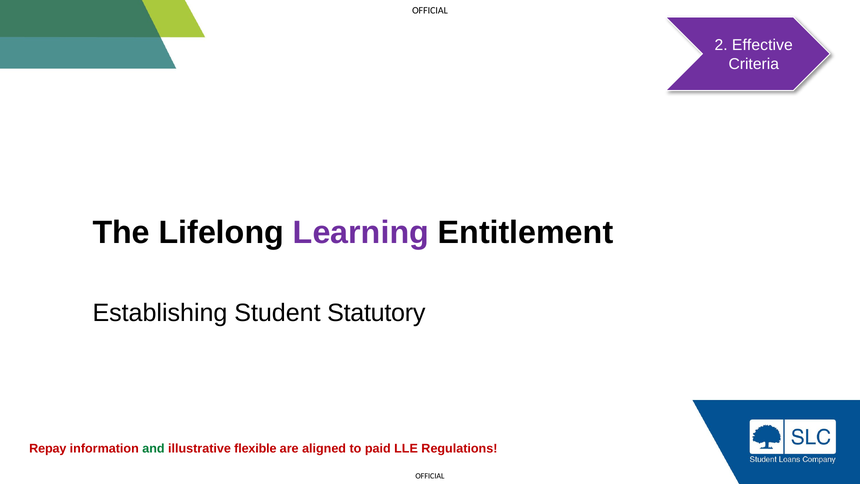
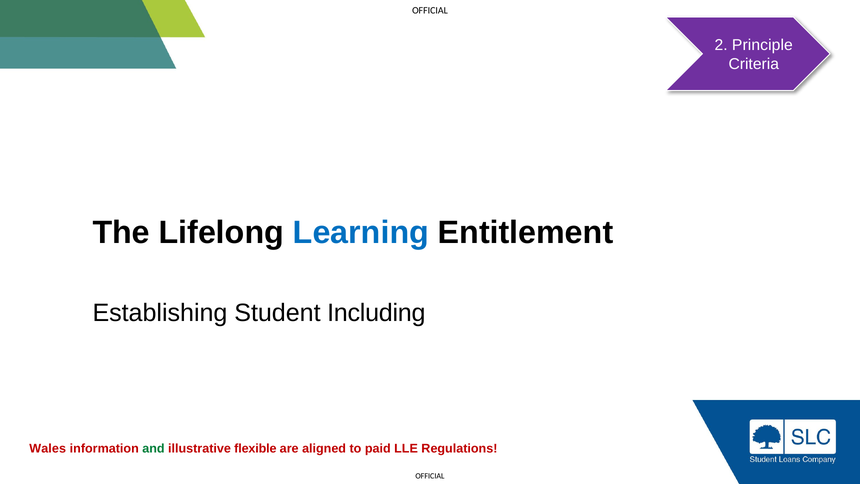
Effective: Effective -> Principle (762, 45)
Learning colour: purple -> blue (361, 232)
Statutory: Statutory -> Including (376, 313)
Repay: Repay -> Wales (48, 448)
